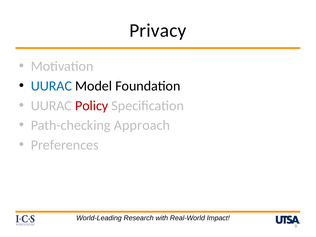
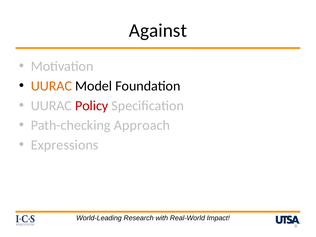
Privacy: Privacy -> Against (158, 31)
UURAC colour: blue -> orange (51, 86)
Preferences: Preferences -> Expressions (65, 145)
